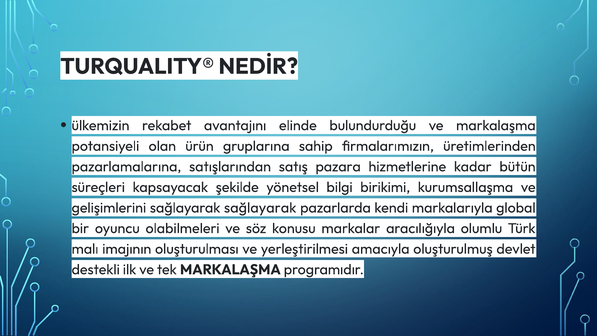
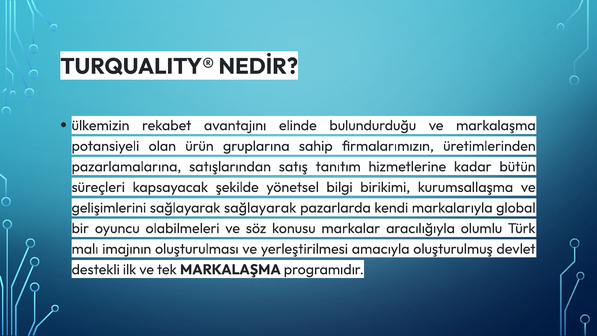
pazara: pazara -> tanıtım (338, 167)
